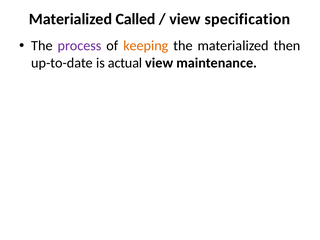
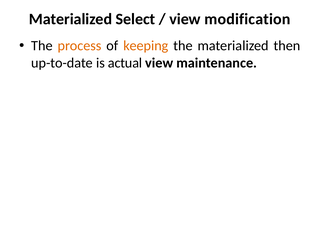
Called: Called -> Select (135, 19)
specification: specification -> modification (247, 19)
process colour: purple -> orange (80, 46)
